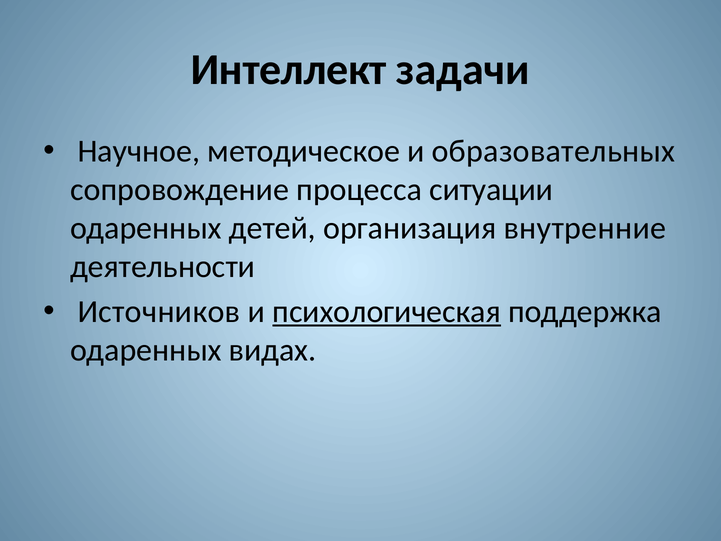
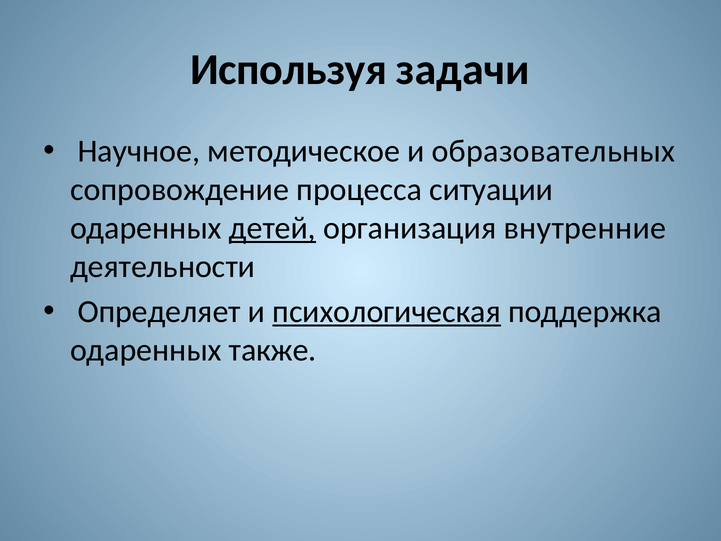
Интеллект: Интеллект -> Используя (289, 70)
детей underline: none -> present (272, 228)
Источников: Источников -> Определяет (159, 312)
видах: видах -> также (273, 350)
